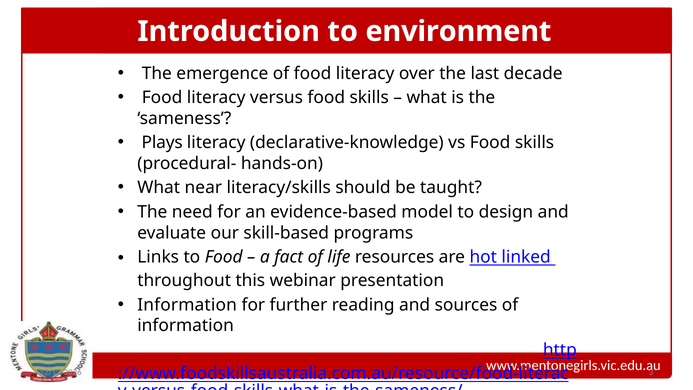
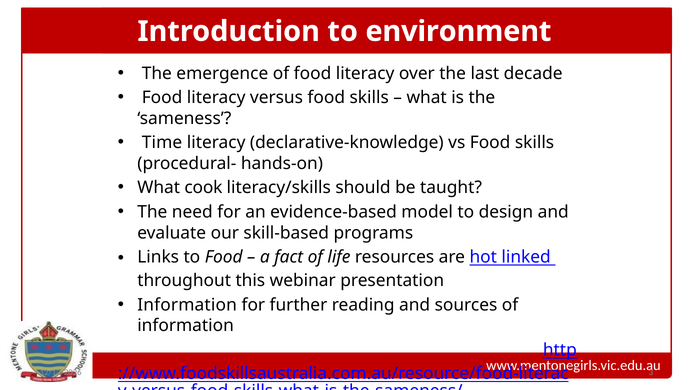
Plays: Plays -> Time (162, 143)
near: near -> cook (203, 188)
